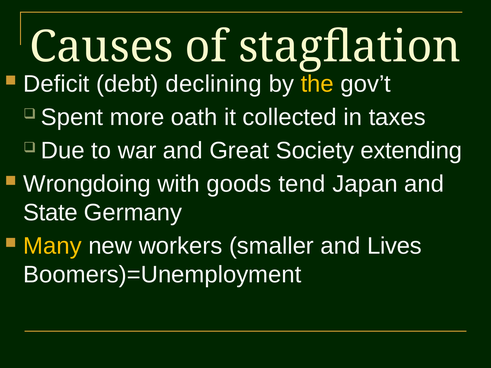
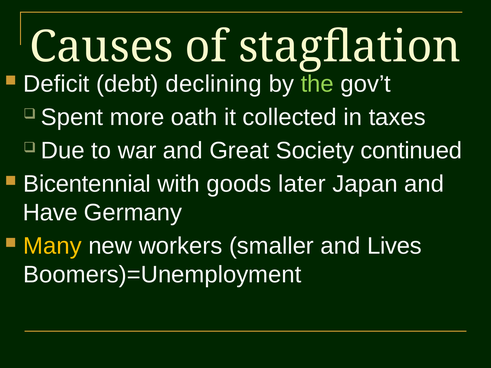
the colour: yellow -> light green (317, 84)
extending: extending -> continued (411, 151)
Wrongdoing: Wrongdoing -> Bicentennial (87, 184)
tend: tend -> later (302, 184)
State: State -> Have (50, 213)
